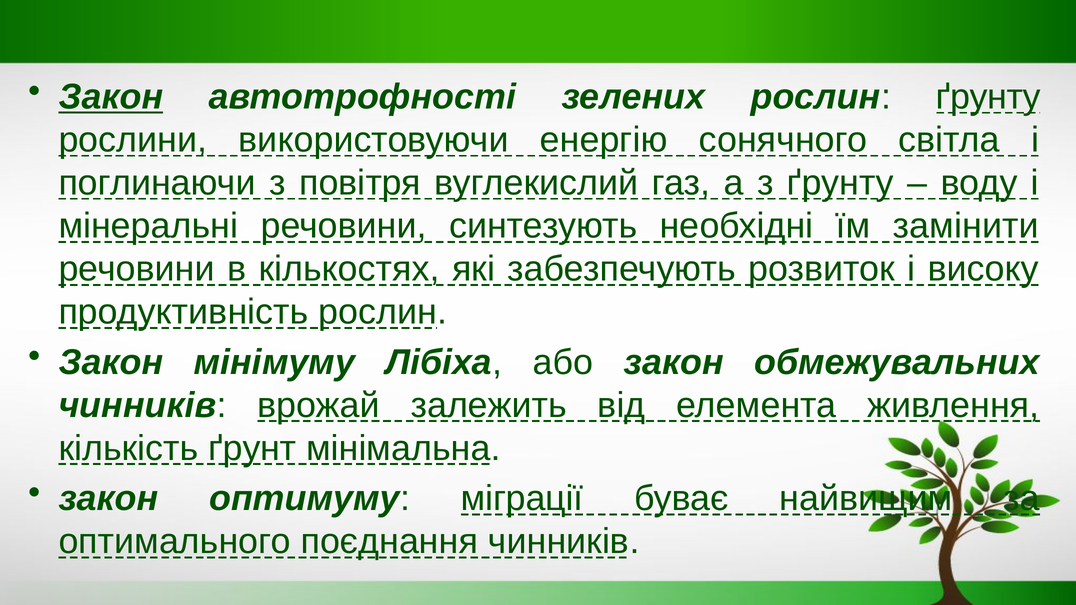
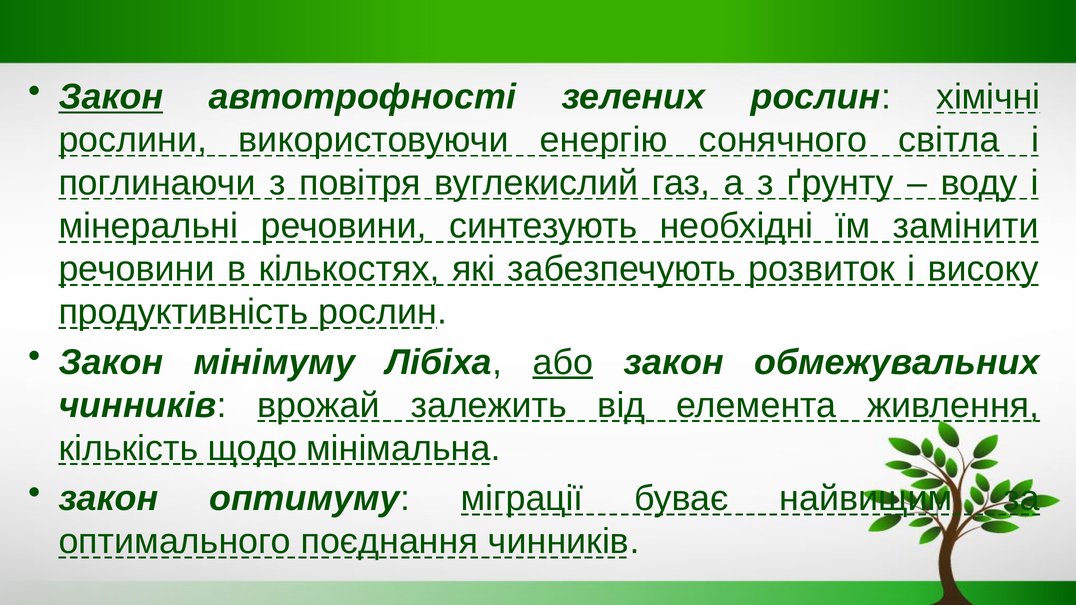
рослин ґрунту: ґрунту -> хімічні (988, 97)
або underline: none -> present (563, 362)
ґрунт: ґрунт -> щодо (252, 449)
